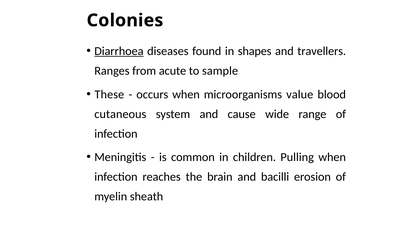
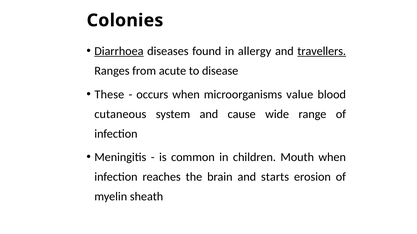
shapes: shapes -> allergy (255, 51)
travellers underline: none -> present (322, 51)
sample: sample -> disease (220, 71)
Pulling: Pulling -> Mouth (297, 158)
bacilli: bacilli -> starts (275, 177)
